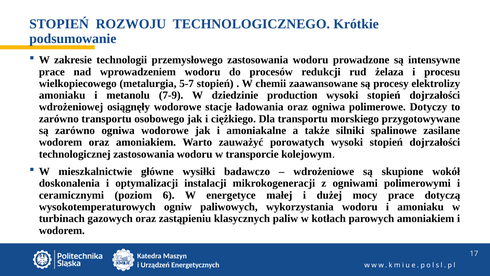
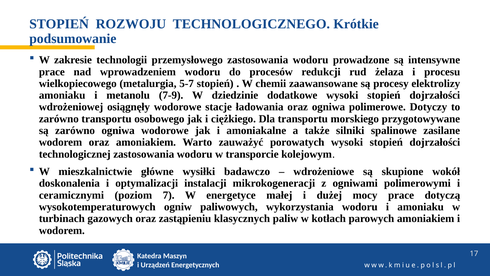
production: production -> dodatkowe (292, 95)
6: 6 -> 7 (169, 195)
